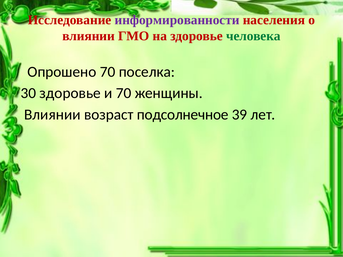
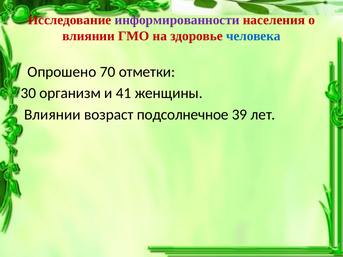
человека colour: green -> blue (253, 36)
поселка: поселка -> отметки (147, 72)
30 здоровье: здоровье -> организм (70, 93)
и 70: 70 -> 41 (124, 93)
